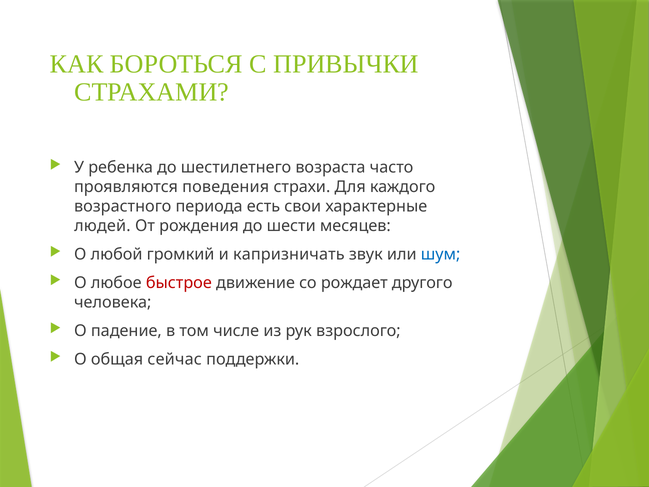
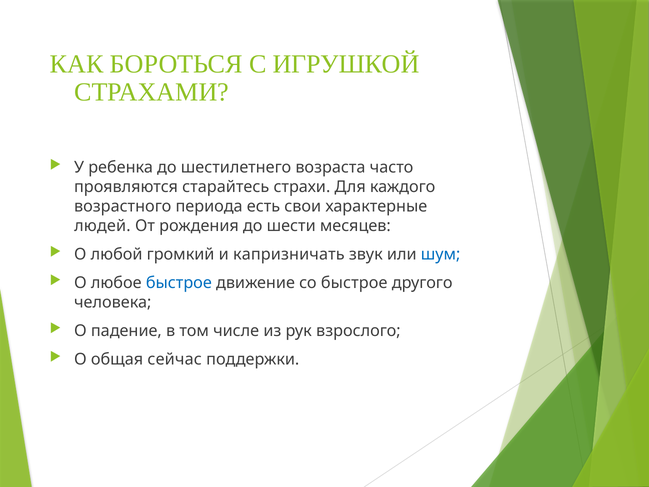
ПРИВЫЧКИ: ПРИВЫЧКИ -> ИГРУШКОЙ (346, 64)
поведения: поведения -> старайтесь (226, 187)
быстрое colour: red -> blue (179, 283)
со рождает: рождает -> быстрое (354, 283)
